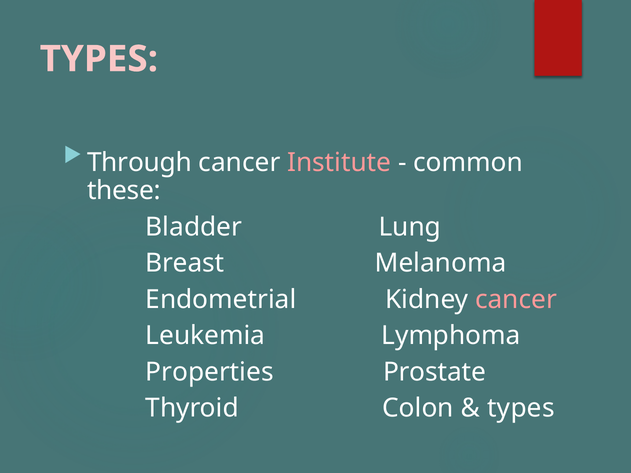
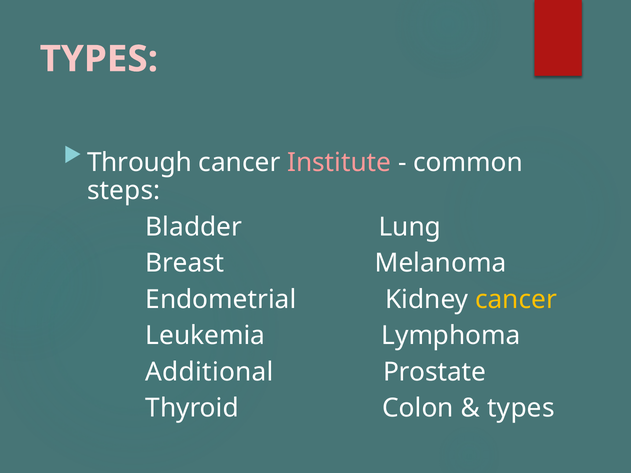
these: these -> steps (124, 191)
cancer colour: pink -> yellow (516, 300)
Properties: Properties -> Additional (209, 372)
